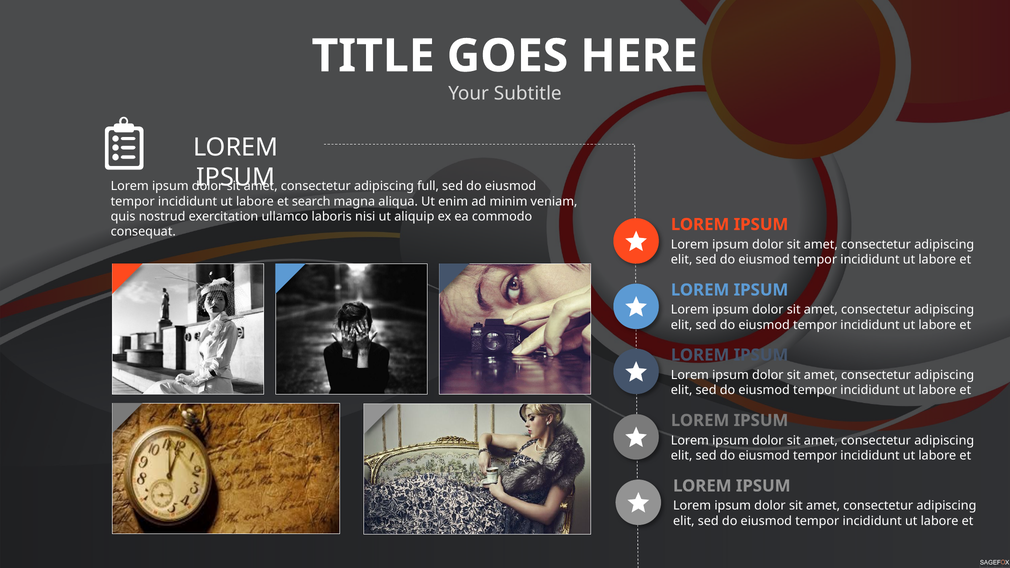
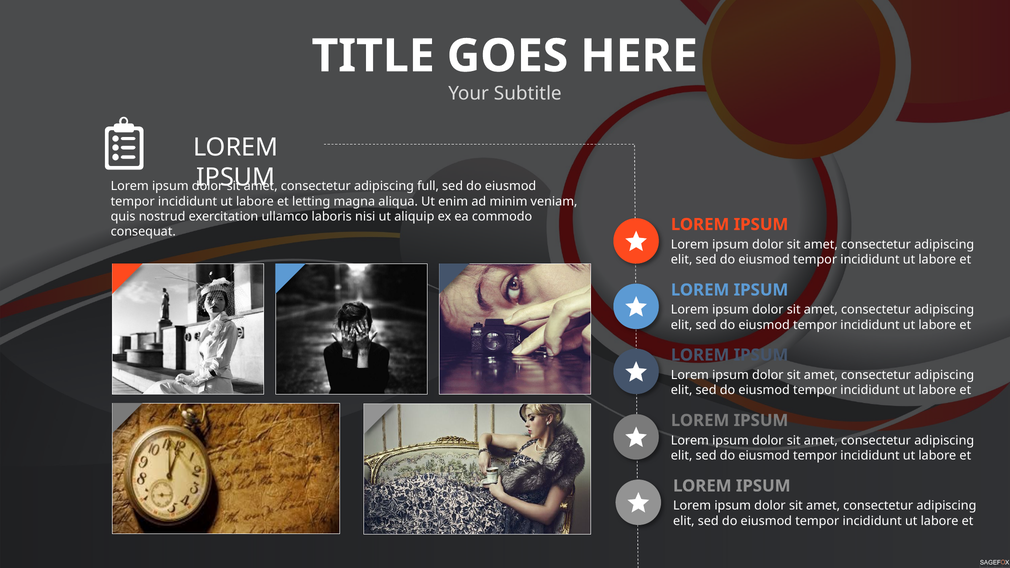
search: search -> letting (311, 201)
